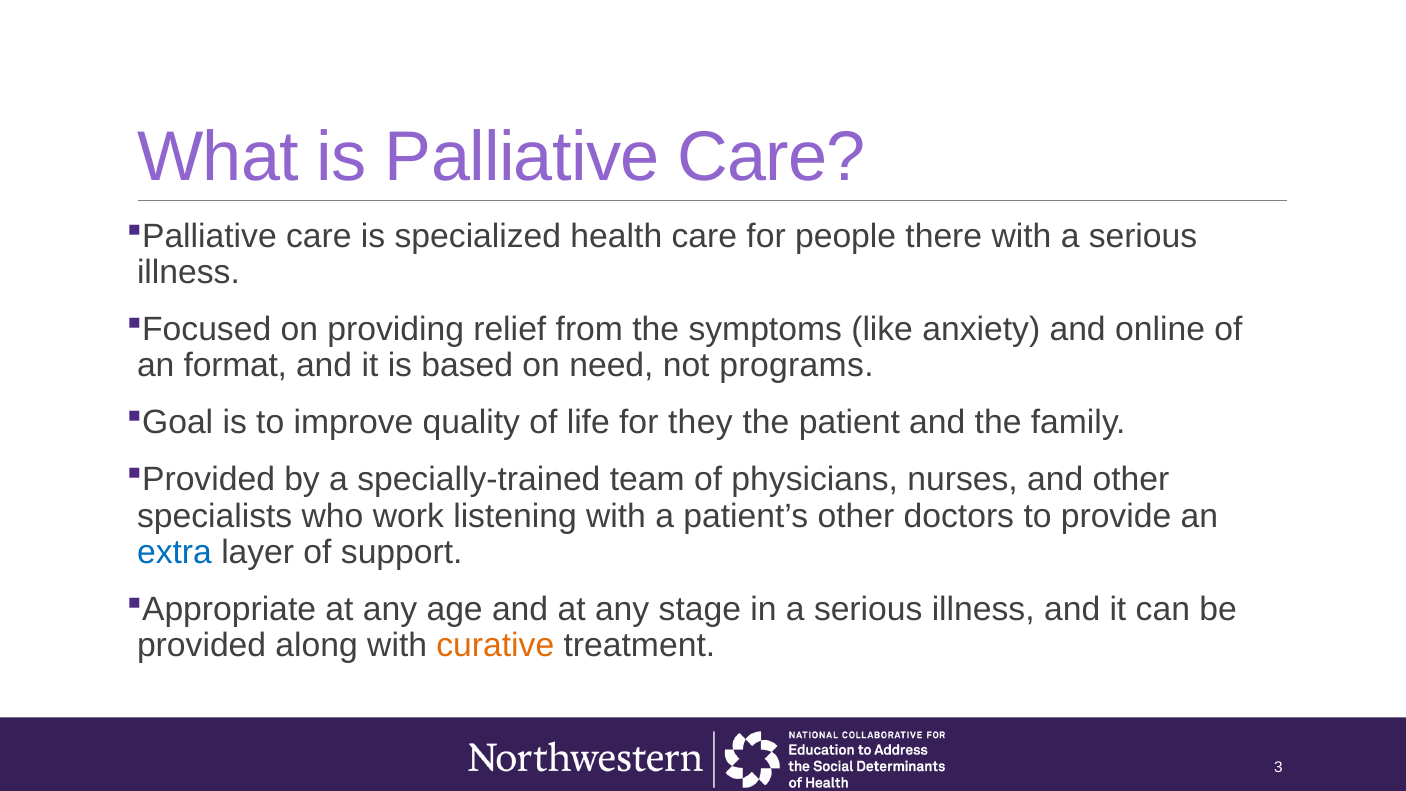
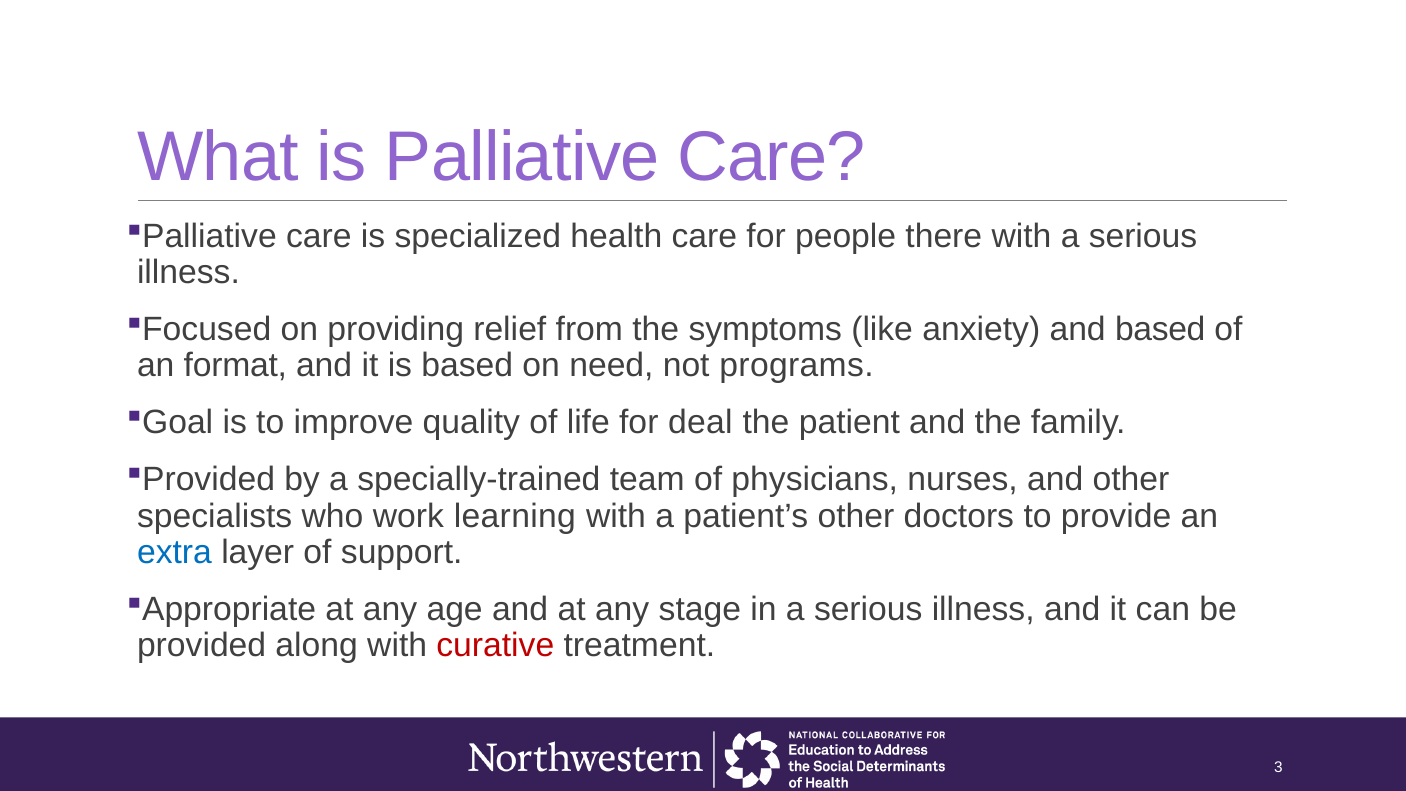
and online: online -> based (1160, 329)
they: they -> deal (700, 423)
listening: listening -> learning (515, 516)
curative colour: orange -> red (495, 645)
